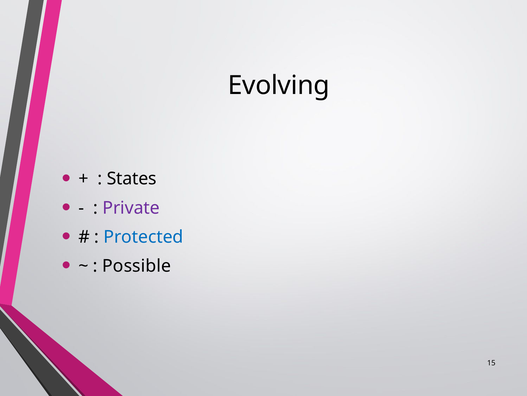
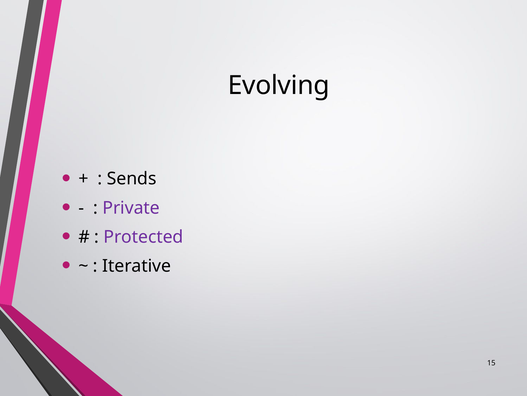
States: States -> Sends (132, 179)
Protected colour: blue -> purple (143, 236)
Possible: Possible -> Iterative (137, 265)
